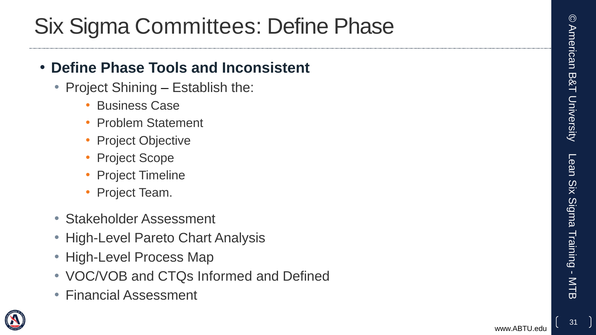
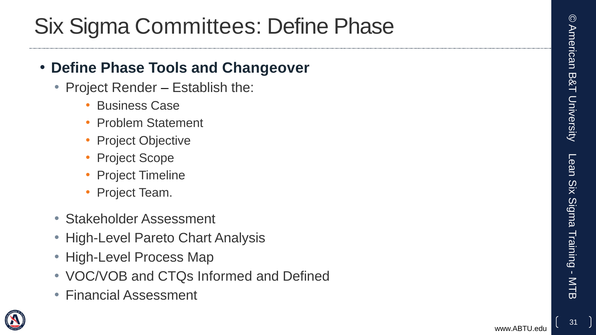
Inconsistent: Inconsistent -> Changeover (266, 68)
Shining: Shining -> Render (134, 88)
